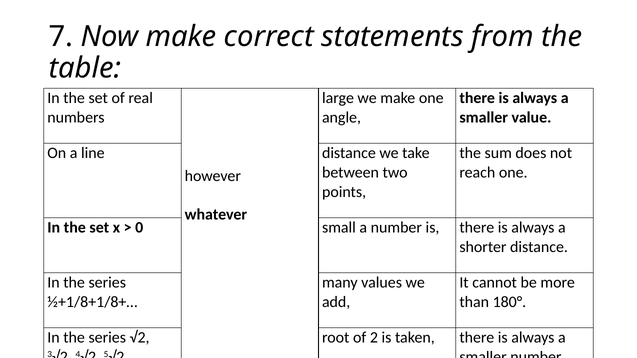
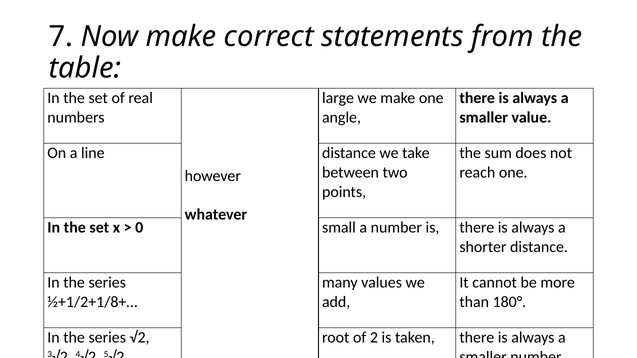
½+1/8+1/8+…: ½+1/8+1/8+… -> ½+1/2+1/8+… (92, 302)
